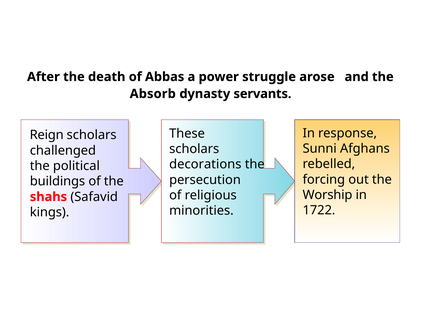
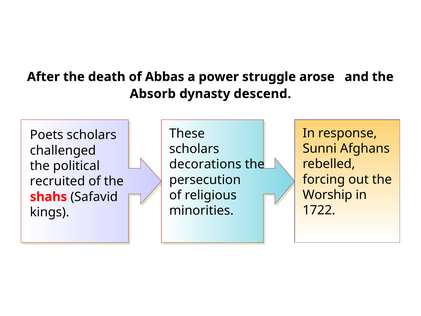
servants: servants -> descend (262, 94)
Reign: Reign -> Poets (47, 135)
buildings: buildings -> recruited (57, 181)
